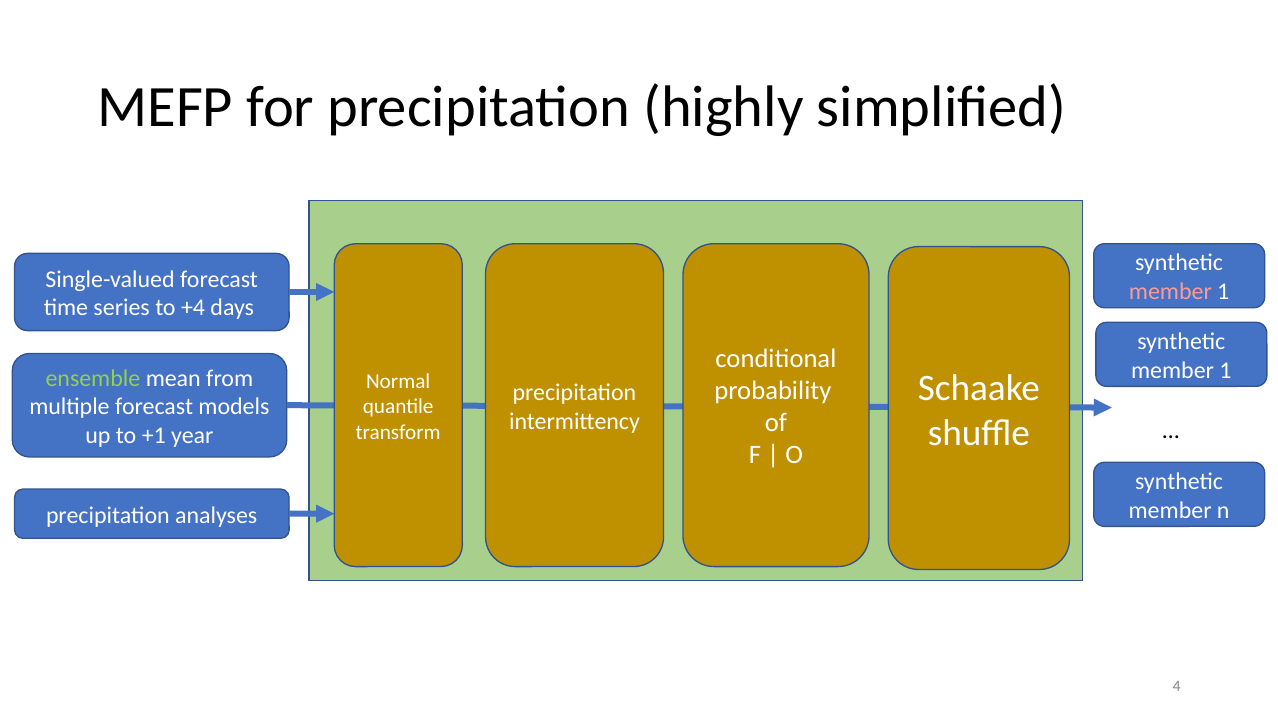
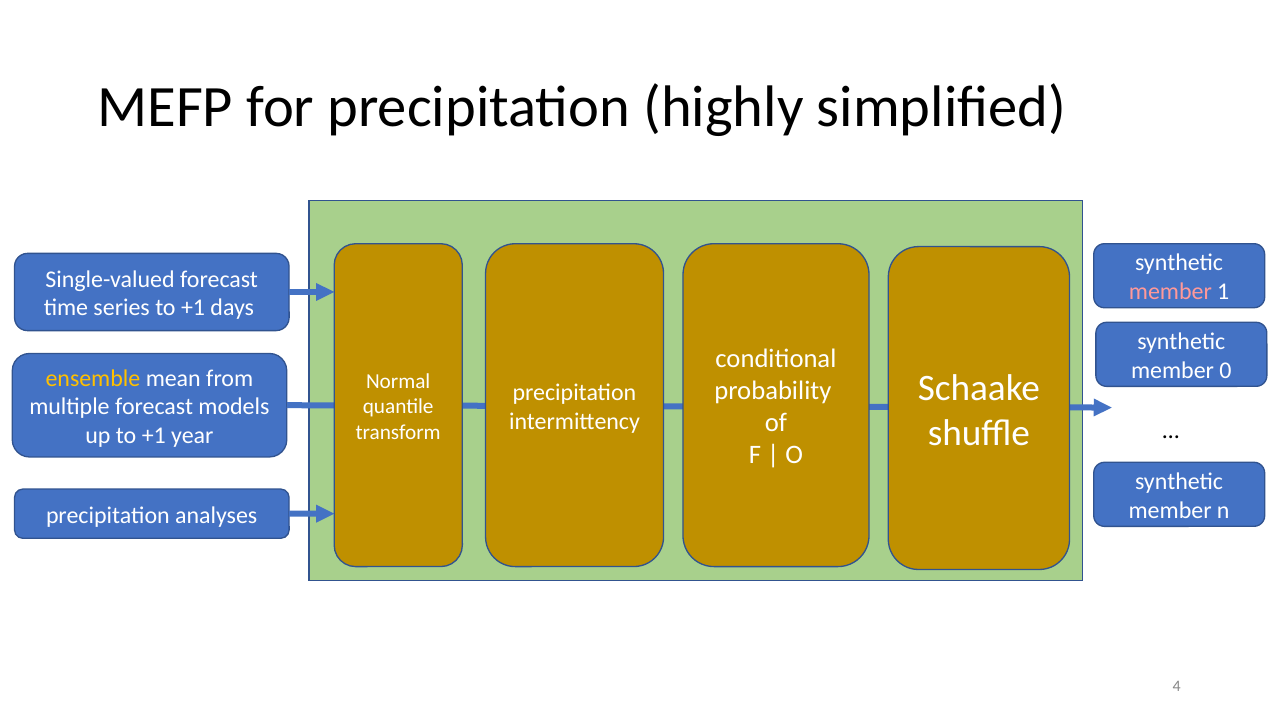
series to +4: +4 -> +1 (193, 308)
1: 1 -> 0 (1225, 370)
ensemble colour: light green -> yellow (93, 378)
